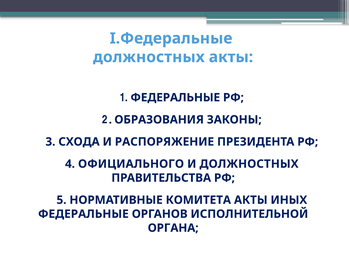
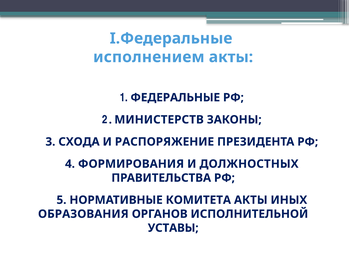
должностных: должностных -> исполнением (149, 57)
ОБРАЗОВАНИЯ: ОБРАЗОВАНИЯ -> МИНИСТЕРСТВ (159, 120)
ОФИЦИАЛЬНОГО: ОФИЦИАЛЬНОГО -> ФОРМИРОВАНИЯ (131, 164)
ФЕДЕРАЛЬНЫЕ: ФЕДЕРАЛЬНЫЕ -> ОБРАЗОВАНИЯ (83, 214)
ОРГАНА: ОРГАНА -> УСТАВЫ (173, 228)
